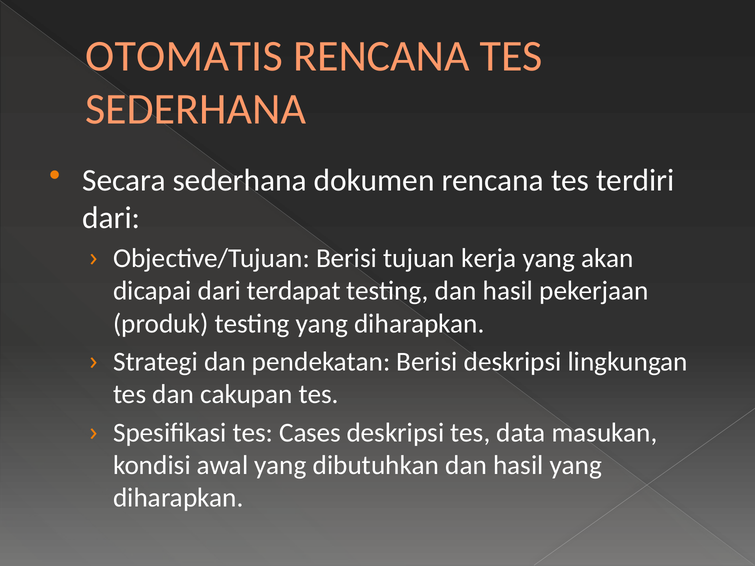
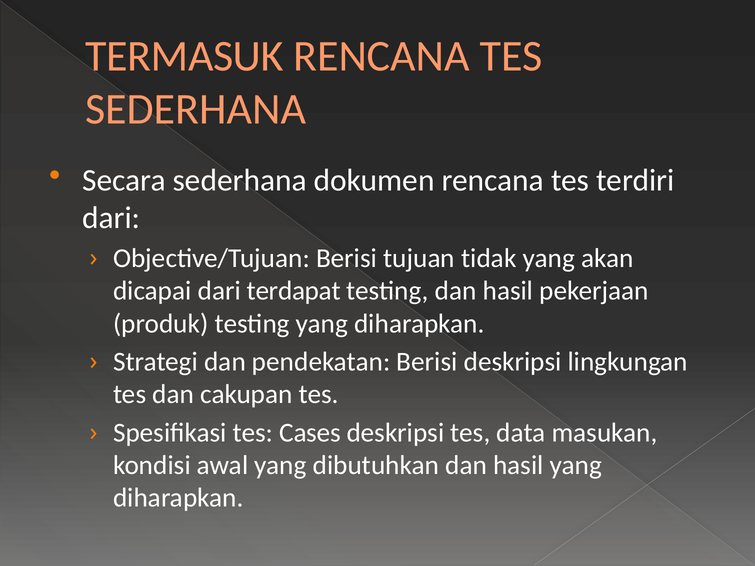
OTOMATIS: OTOMATIS -> TERMASUK (184, 56)
kerja: kerja -> tidak (489, 258)
